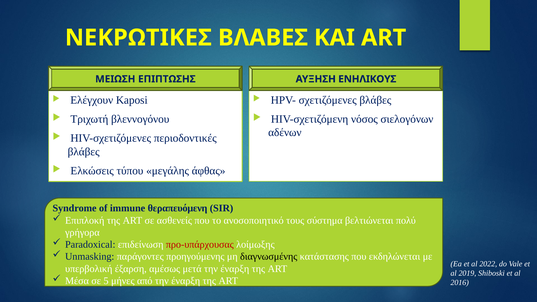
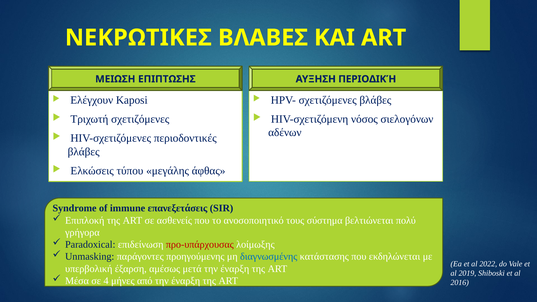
ΕΝΗΛΙΚΟΥΣ: ΕΝΗΛΙΚΟΥΣ -> ΠΕΡΙΟΔΙΚΉ (367, 79)
Τριχωτή βλεννογόνου: βλεννογόνου -> σχετιζόμενες (140, 119)
θεραπευόμενη: θεραπευόμενη -> επανεξετάσεις (178, 208)
διαγνωσμένης colour: black -> blue (269, 257)
5: 5 -> 4 (106, 281)
